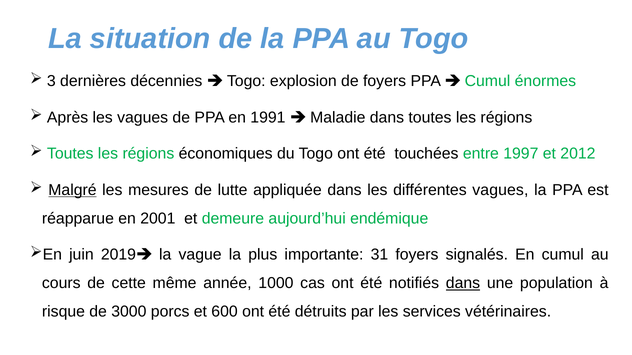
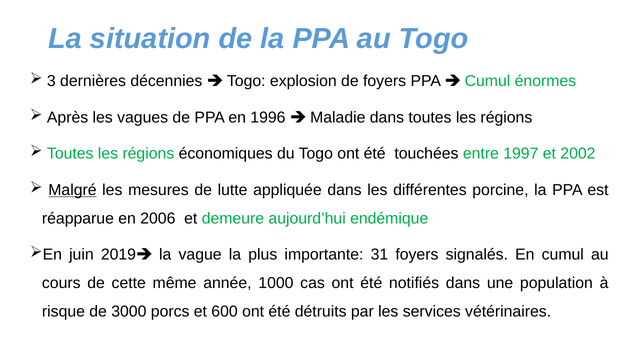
1991: 1991 -> 1996 (268, 118)
2012: 2012 -> 2002 (578, 154)
différentes vagues: vagues -> porcine (500, 190)
2001: 2001 -> 2006 (158, 219)
dans underline: present -> none (463, 283)
